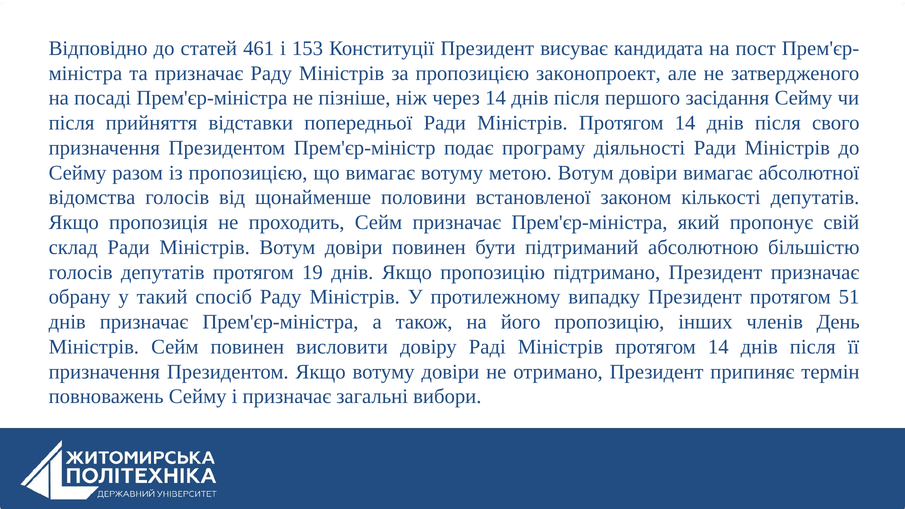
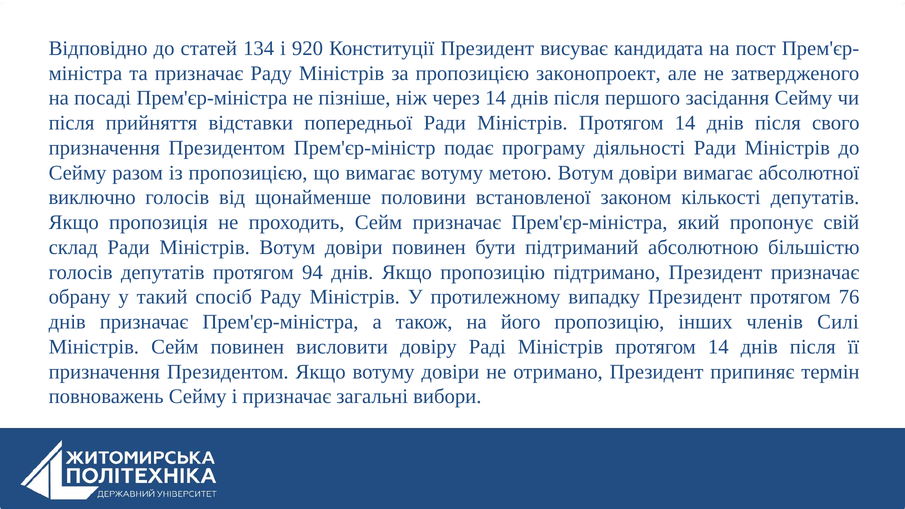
461: 461 -> 134 (259, 48)
153: 153 -> 920 (308, 48)
відомства: відомства -> виключно (92, 198)
19: 19 -> 94 (312, 272)
51: 51 -> 76 (849, 297)
День: День -> Силі (838, 322)
